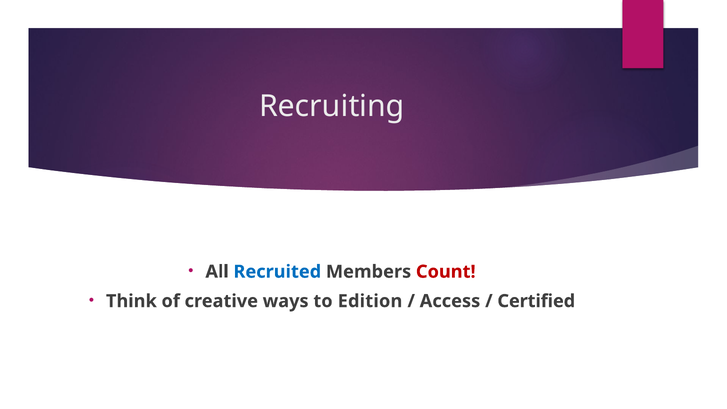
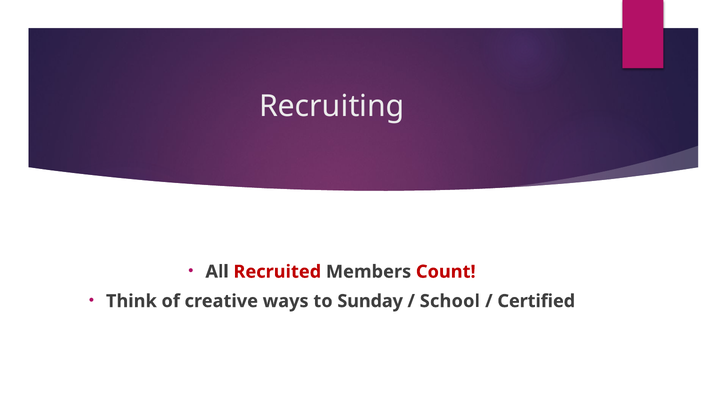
Recruited colour: blue -> red (277, 272)
Edition: Edition -> Sunday (370, 301)
Access: Access -> School (450, 301)
